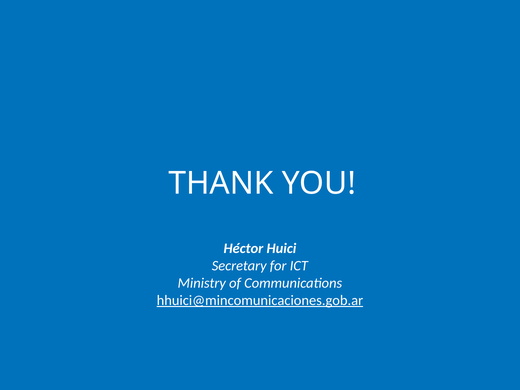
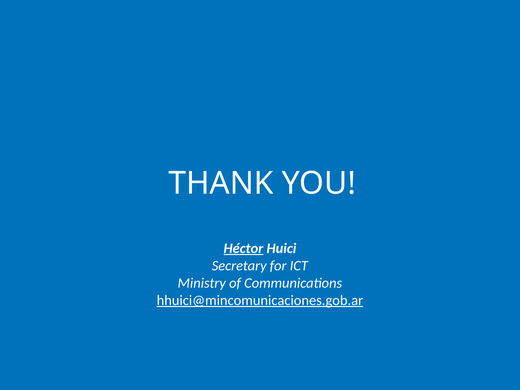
Héctor underline: none -> present (243, 248)
